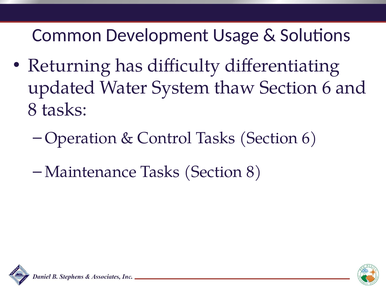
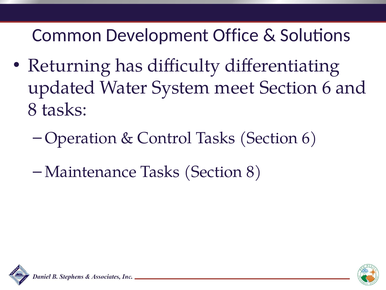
Usage: Usage -> Office (236, 35)
thaw: thaw -> meet (235, 87)
